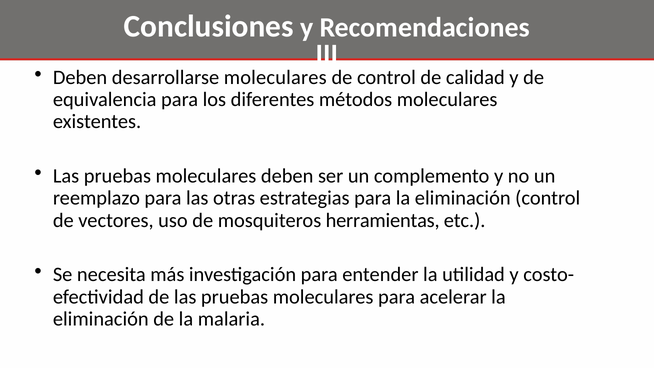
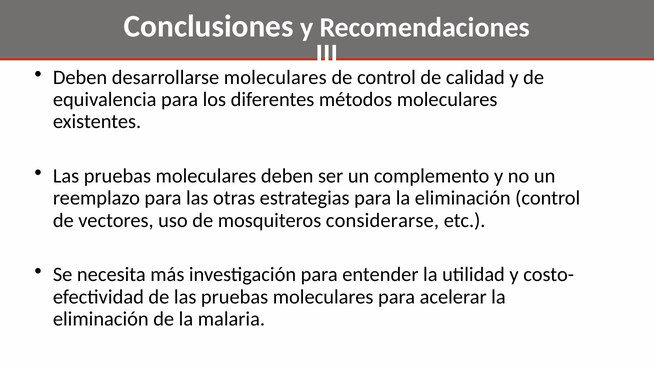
herramientas: herramientas -> considerarse (382, 220)
